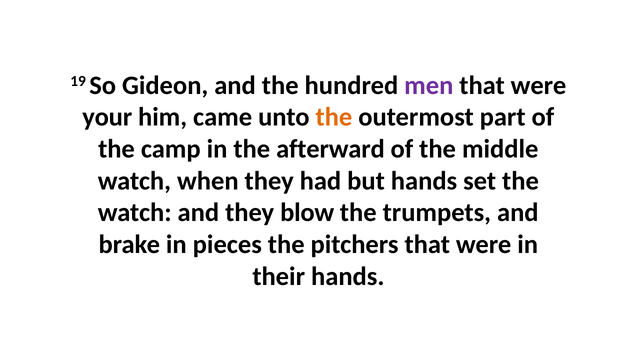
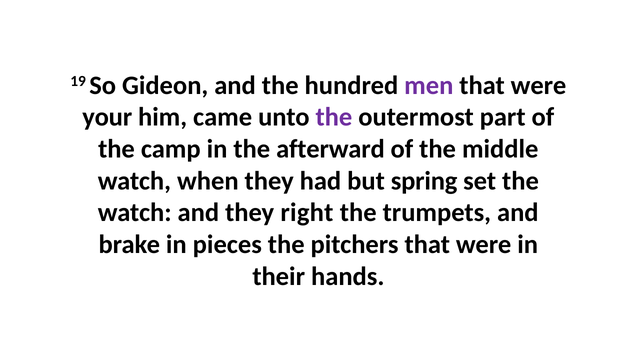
the colour: orange -> purple (334, 117)
but hands: hands -> spring (424, 181)
blow: blow -> right (307, 213)
